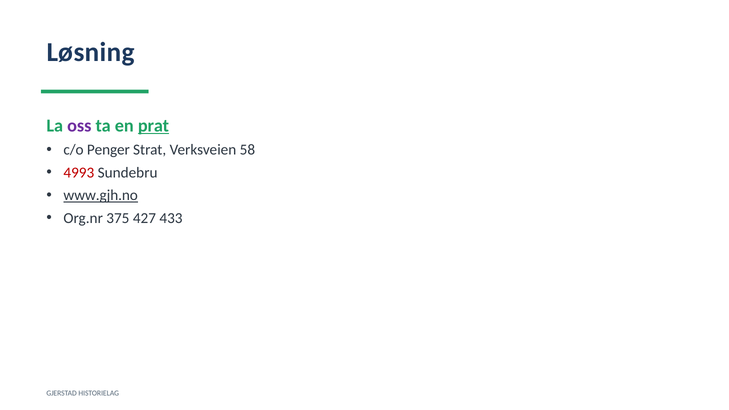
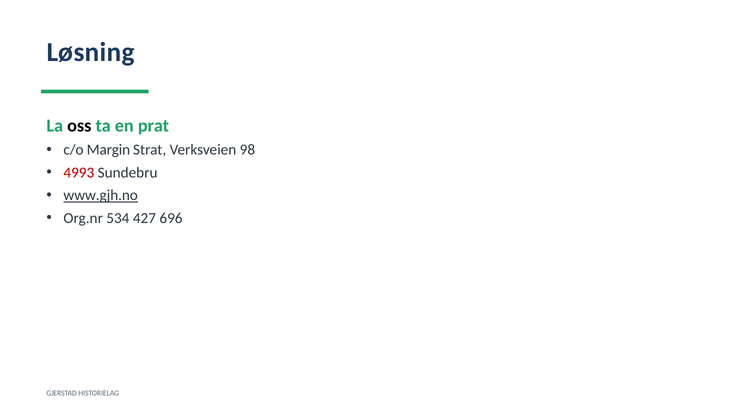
oss colour: purple -> black (79, 126)
prat underline: present -> none (153, 126)
Penger: Penger -> Margin (108, 150)
58: 58 -> 98 (247, 150)
375: 375 -> 534 (118, 218)
433: 433 -> 696 (171, 218)
